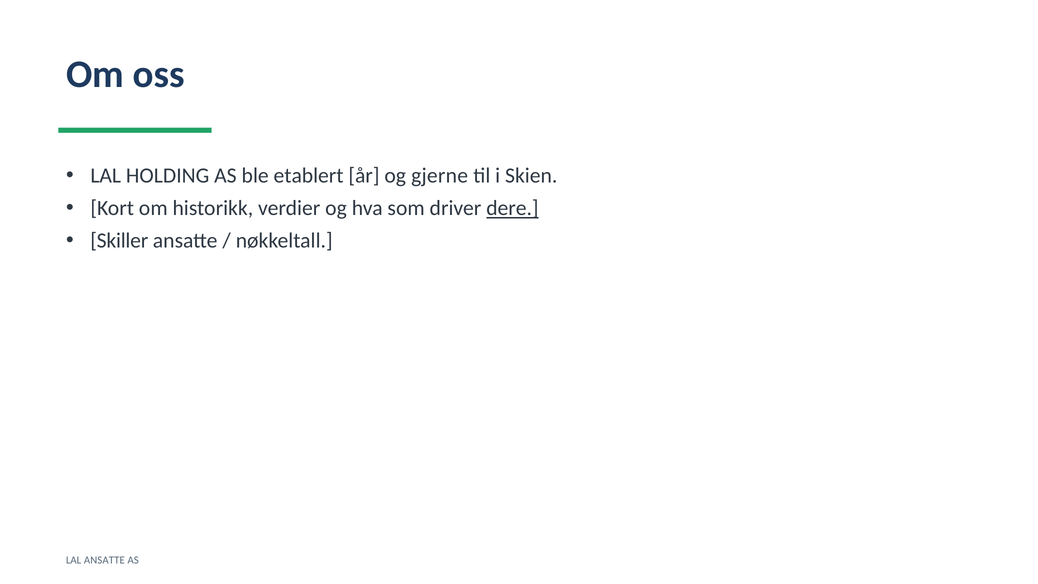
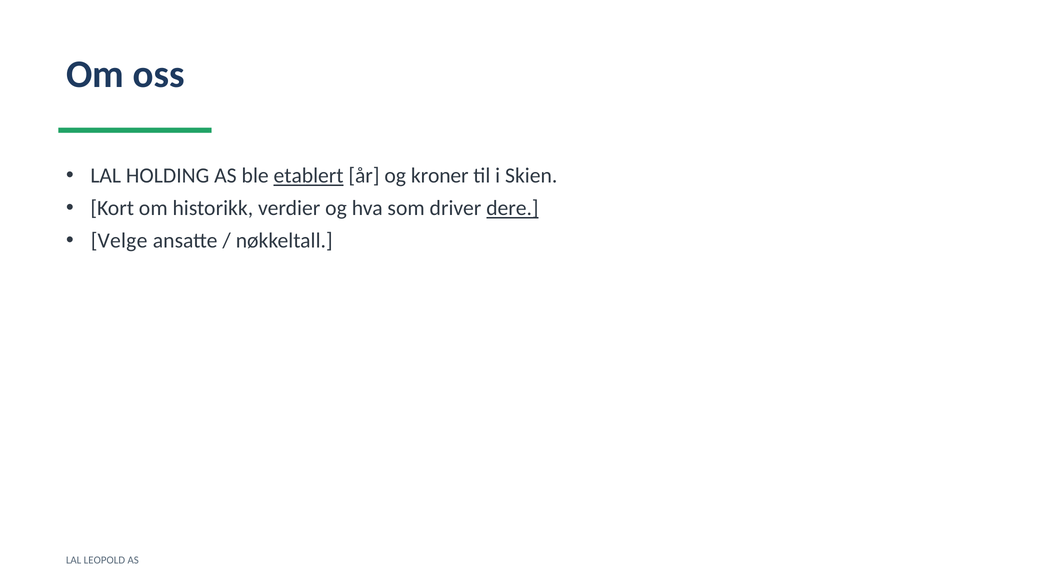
etablert underline: none -> present (309, 176)
gjerne: gjerne -> kroner (440, 176)
Skiller: Skiller -> Velge (119, 241)
LAL ANSATTE: ANSATTE -> LEOPOLD (104, 560)
